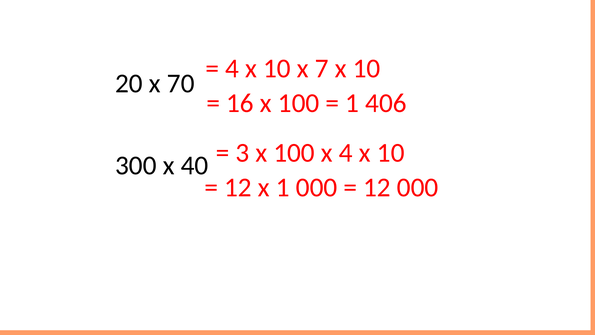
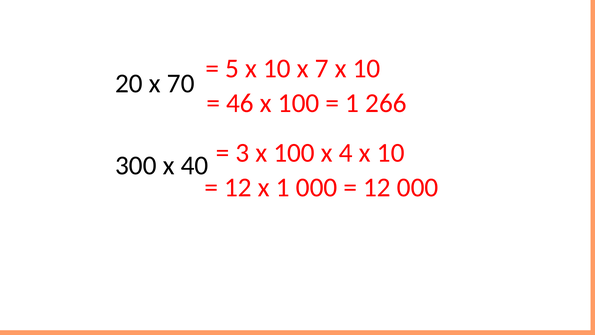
4: 4 -> 5 (232, 69)
16: 16 -> 46 (240, 103)
406: 406 -> 266 (386, 103)
